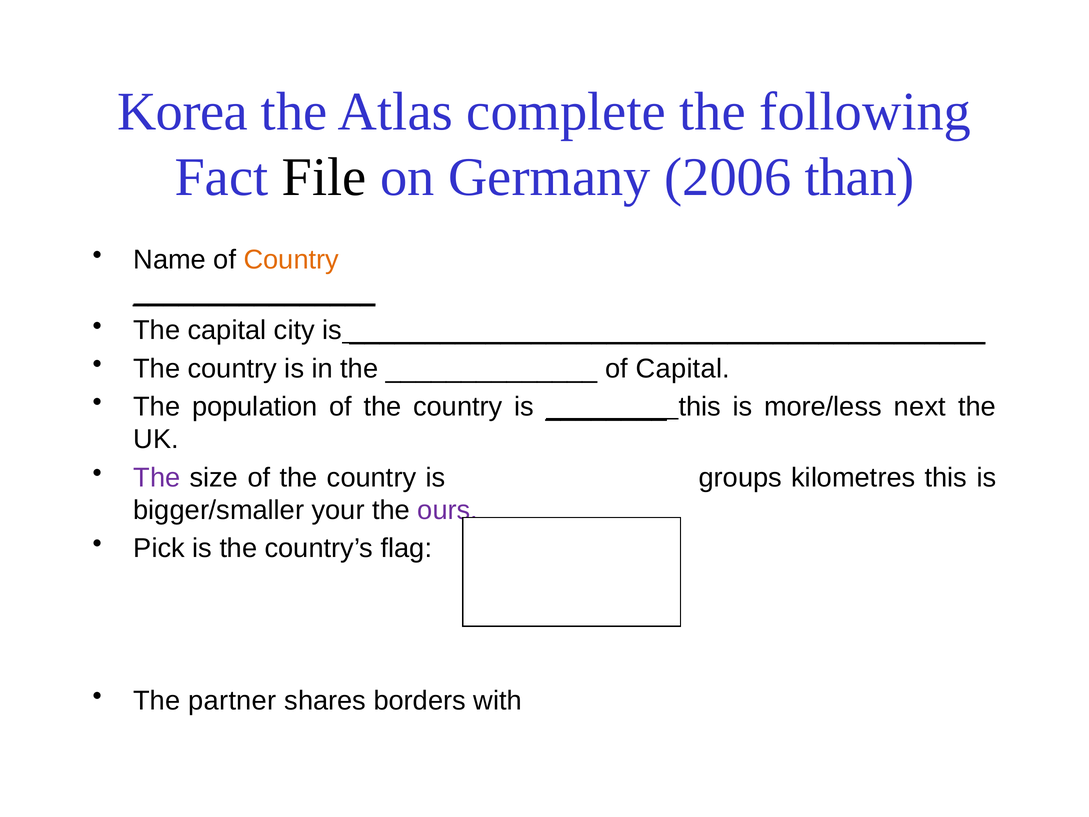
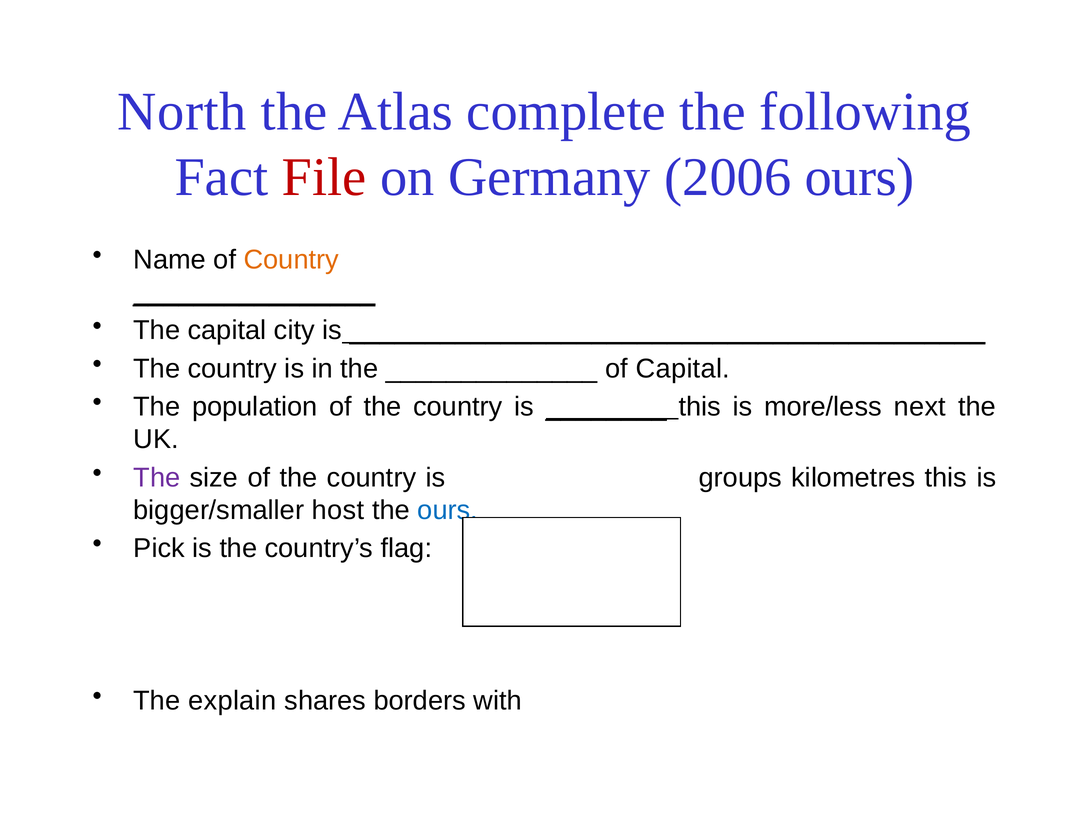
Korea: Korea -> North (182, 112)
File colour: black -> red (324, 177)
2006 than: than -> ours (860, 177)
your: your -> host (338, 510)
ours colour: purple -> blue (448, 510)
partner: partner -> explain (232, 701)
